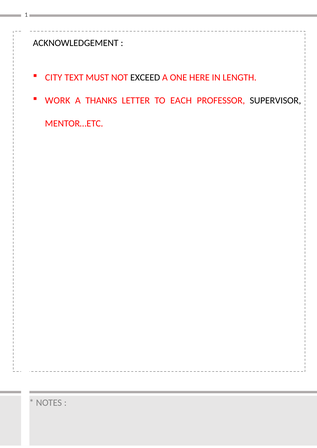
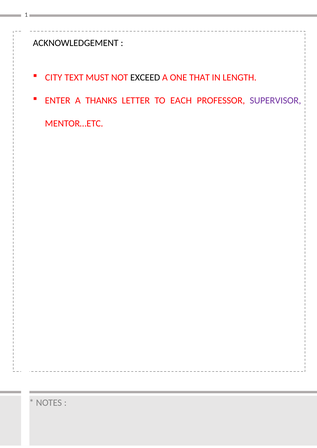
HERE: HERE -> THAT (200, 78)
WORK: WORK -> ENTER (58, 101)
SUPERVISOR colour: black -> purple (275, 101)
